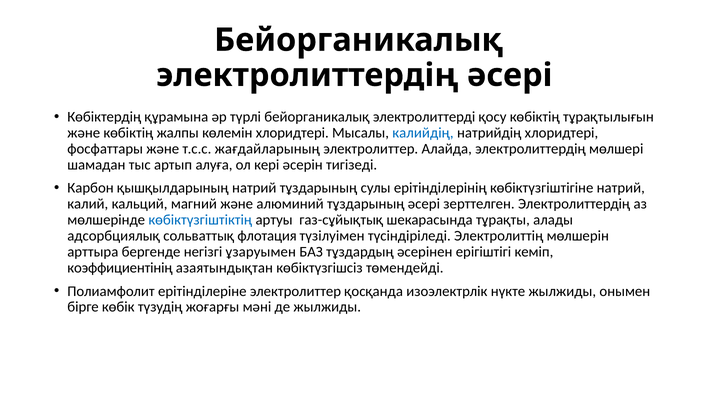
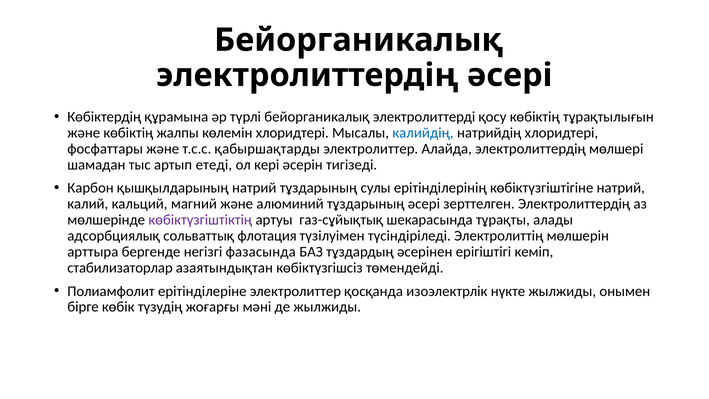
жағдайларының: жағдайларының -> қабыршақтарды (267, 149)
алуға: алуға -> етеді (214, 165)
көбіктүзгіштіктің colour: blue -> purple (200, 220)
ұзаруымен: ұзаруымен -> фазасында (261, 252)
коэффициентiнiң: коэффициентiнiң -> стабилизаторлар (120, 268)
